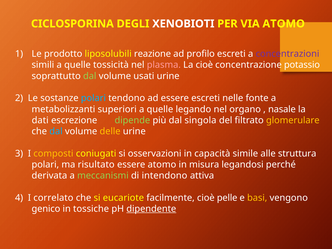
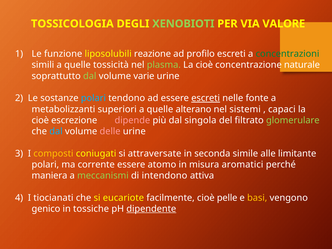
CICLOSPORINA: CICLOSPORINA -> TOSSICOLOGIA (72, 24)
XENOBIOTI colour: white -> light green (183, 24)
VIA ATOMO: ATOMO -> VALORE (284, 24)
prodotto: prodotto -> funzione (63, 54)
concentrazioni colour: purple -> green (287, 54)
plasma colour: pink -> light green (164, 65)
potassio: potassio -> naturale (302, 65)
usati: usati -> varie (144, 76)
escreti underline: none -> present (206, 98)
legando: legando -> alterano (193, 109)
organo: organo -> sistemi (245, 109)
nasale: nasale -> capaci (282, 109)
dati: dati -> cioè (40, 120)
dipende colour: light green -> pink (132, 120)
glomerulare colour: yellow -> light green (293, 120)
delle colour: yellow -> pink (110, 131)
osservazioni: osservazioni -> attraversate (155, 154)
capacità: capacità -> seconda (212, 154)
struttura: struttura -> limitante (297, 154)
risultato: risultato -> corrente (96, 165)
legandosi: legandosi -> aromatici (242, 165)
derivata: derivata -> maniera (49, 176)
correlato: correlato -> tiocianati (53, 198)
